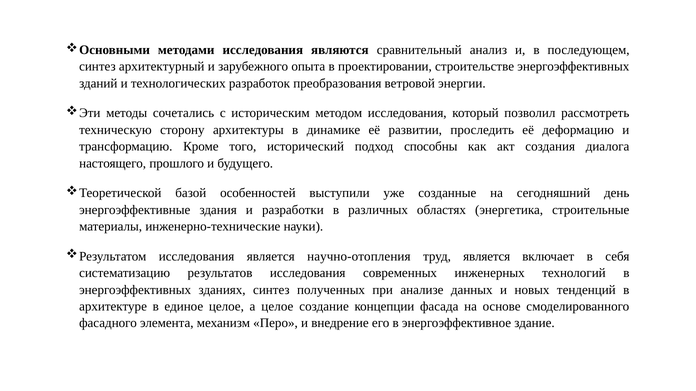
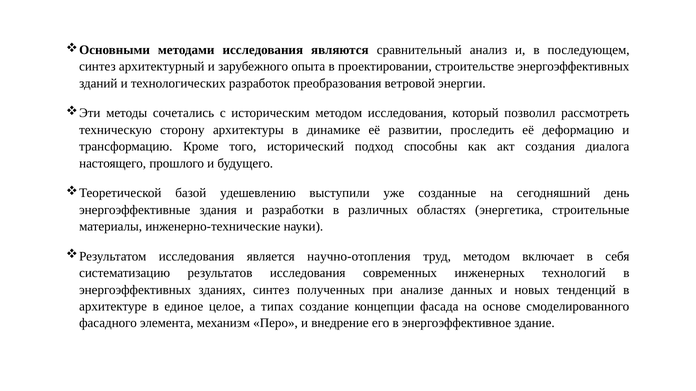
особенностей: особенностей -> удешевлению (258, 193)
труд является: является -> методом (487, 257)
а целое: целое -> типах (277, 307)
